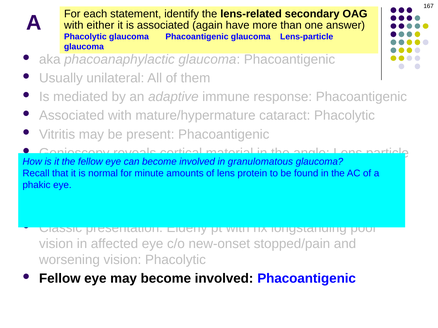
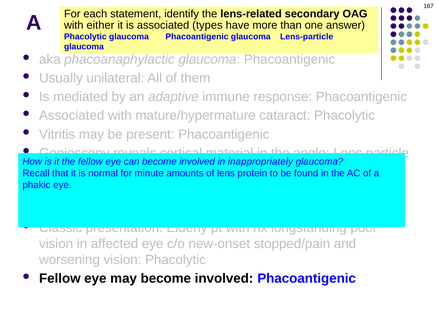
again: again -> types (207, 25)
granulomatous: granulomatous -> inappropriately (260, 162)
